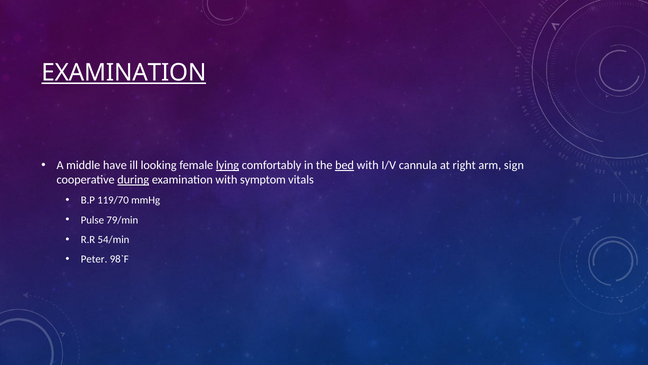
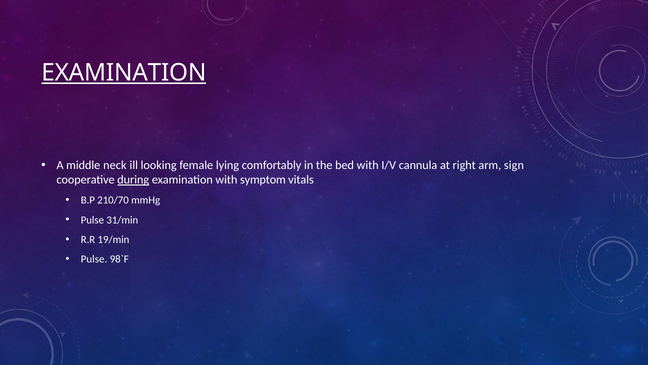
have: have -> neck (115, 165)
lying underline: present -> none (228, 165)
bed underline: present -> none (345, 165)
119/70: 119/70 -> 210/70 (113, 200)
79/min: 79/min -> 31/min (122, 220)
54/min: 54/min -> 19/min (114, 239)
Peter: Peter -> Pulse (94, 259)
